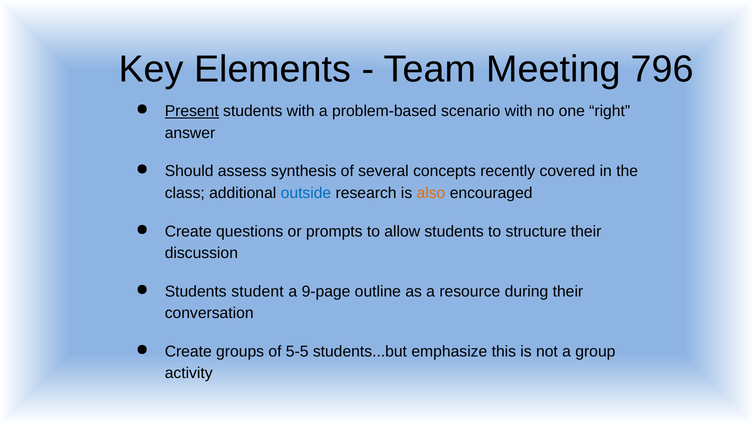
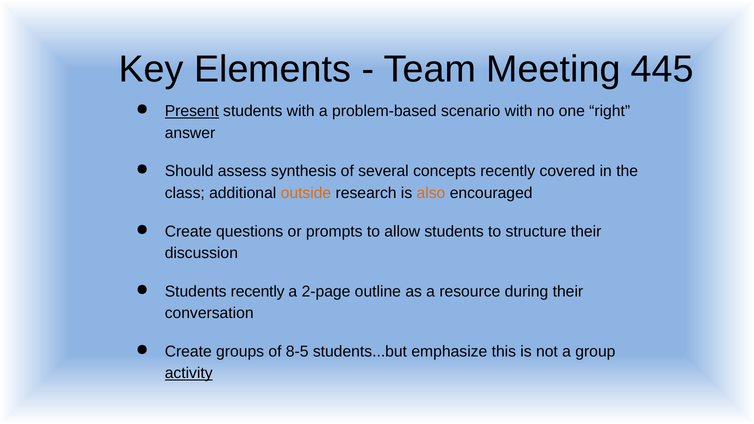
796: 796 -> 445 (662, 69)
outside colour: blue -> orange (306, 193)
Students student: student -> recently (258, 292)
9-page: 9-page -> 2-page (326, 292)
5-5: 5-5 -> 8-5 (297, 352)
activity underline: none -> present (189, 373)
